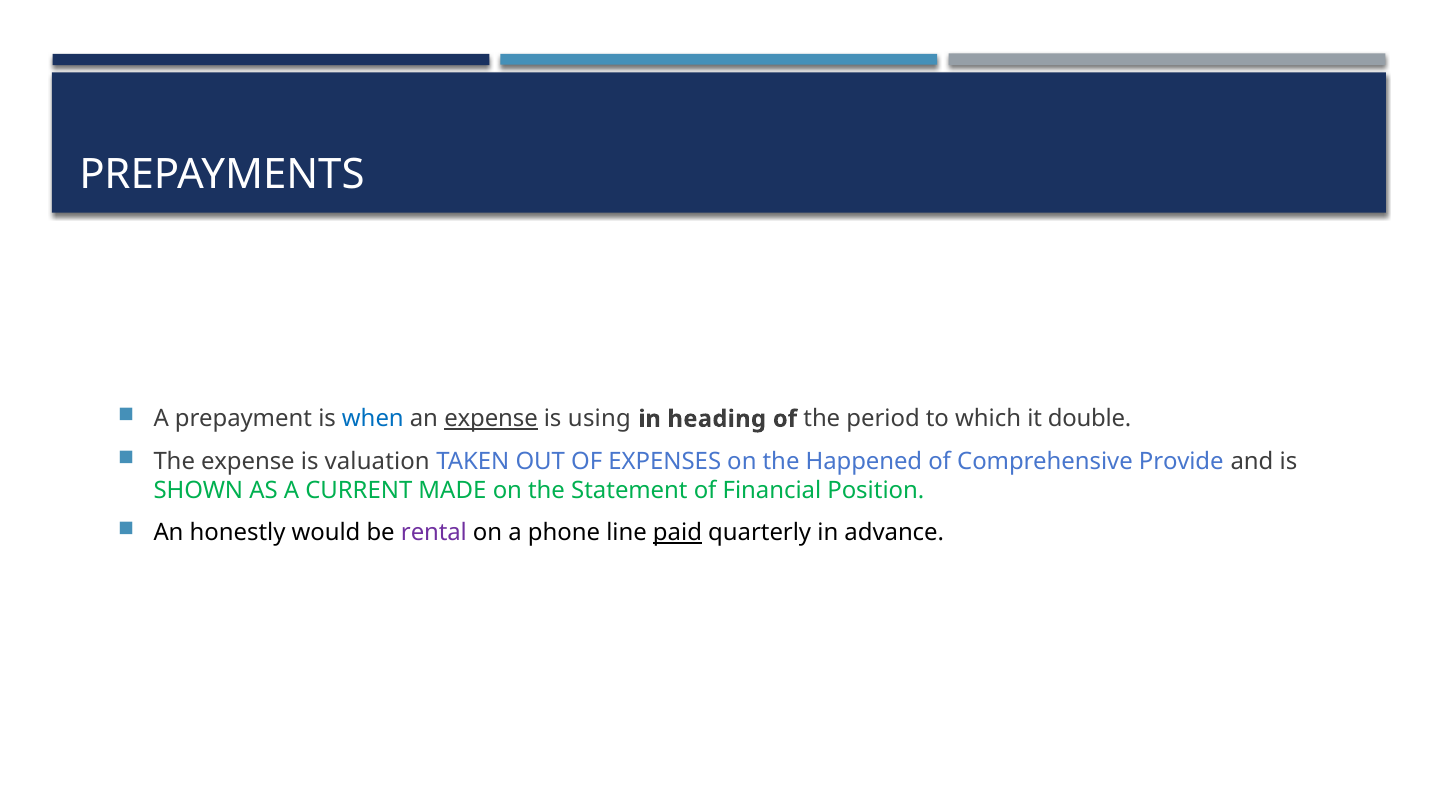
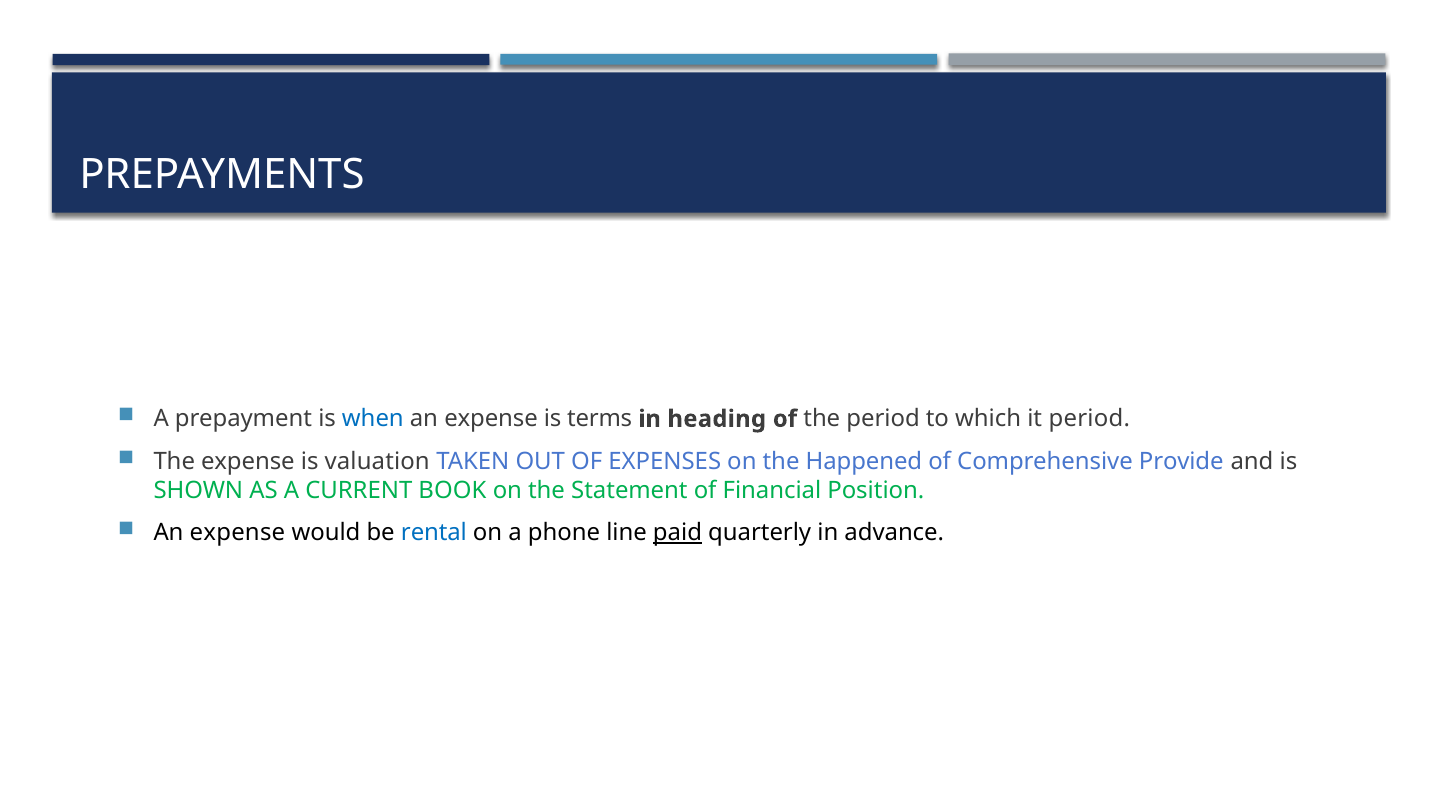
expense underline: present -> none (491, 419)
using: using -> terms (600, 419)
it double: double -> period (1089, 419)
MADE: MADE -> BOOK (452, 490)
honestly: honestly -> expense (237, 533)
rental colour: purple -> blue (434, 533)
